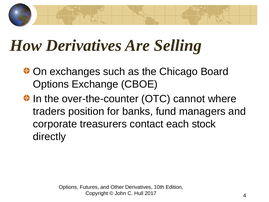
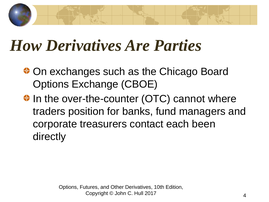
Selling: Selling -> Parties (178, 45)
stock: stock -> been (204, 124)
